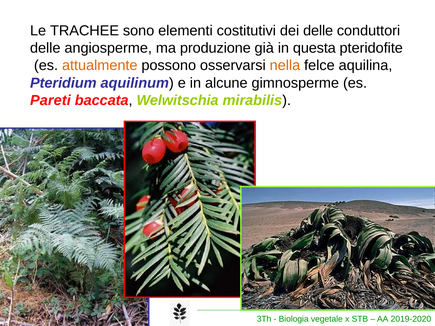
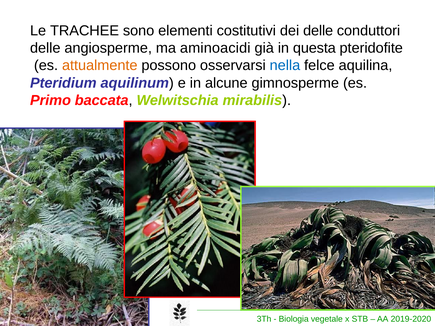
produzione: produzione -> aminoacidi (215, 48)
nella colour: orange -> blue (285, 66)
Pareti: Pareti -> Primo (50, 100)
